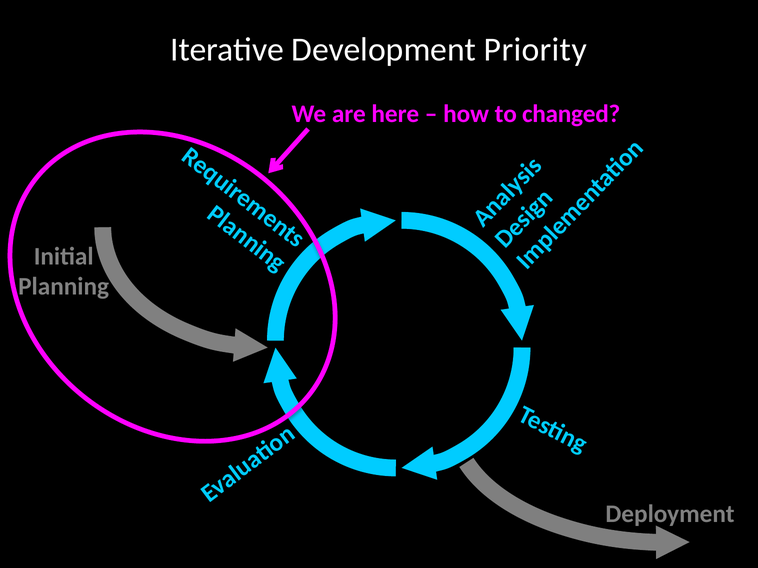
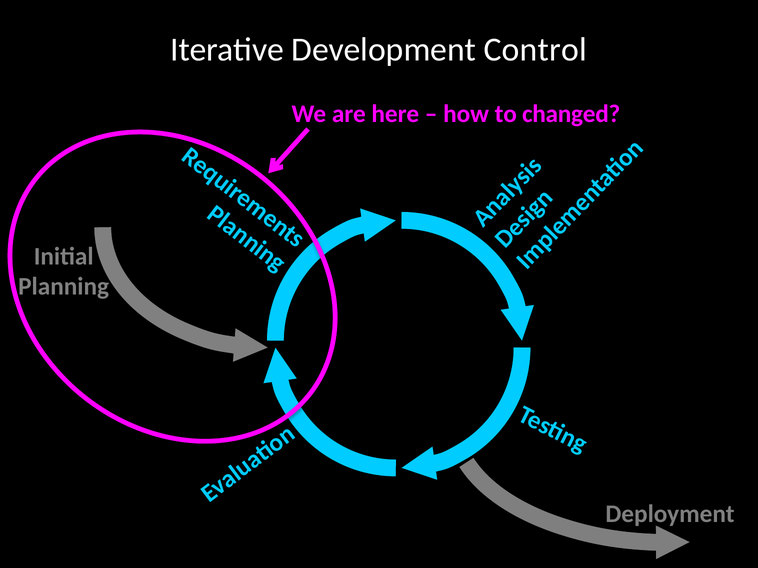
Priority: Priority -> Control (535, 50)
